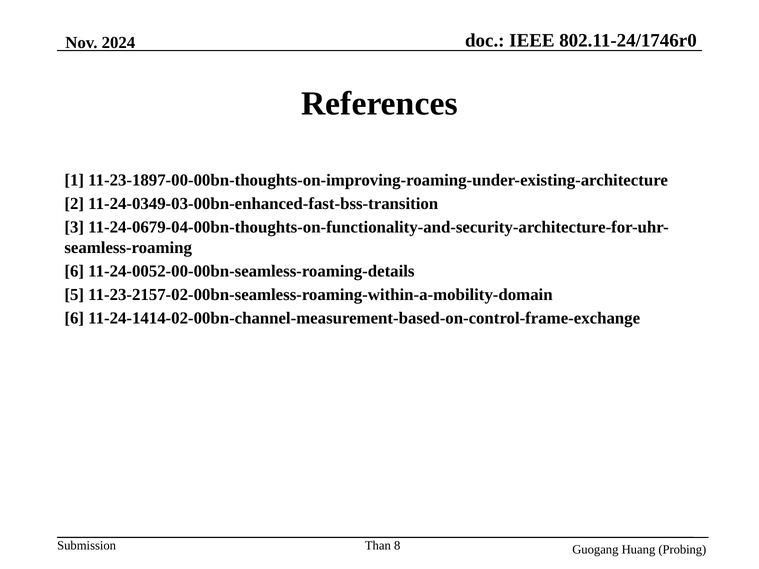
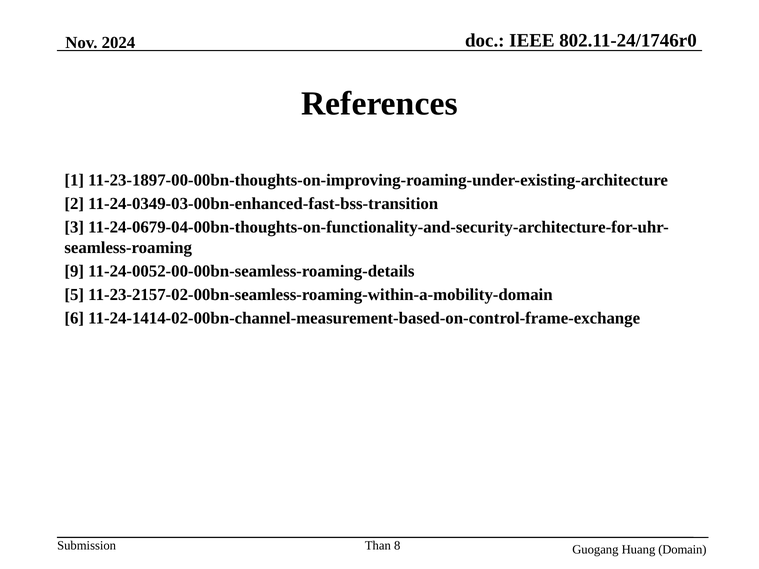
6: 6 -> 9 (74, 271)
Probing: Probing -> Domain (682, 550)
